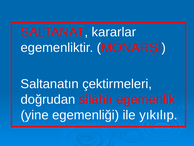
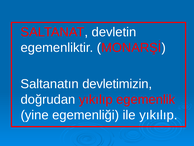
kararlar: kararlar -> devletin (114, 32)
çektirmeleri: çektirmeleri -> devletimizin (117, 84)
doğrudan silahlı: silahlı -> yıkılıp (96, 99)
